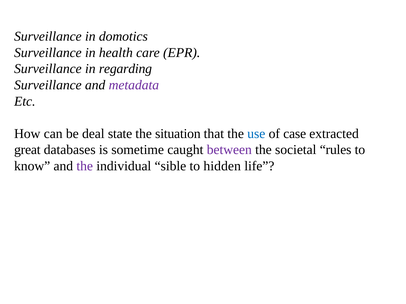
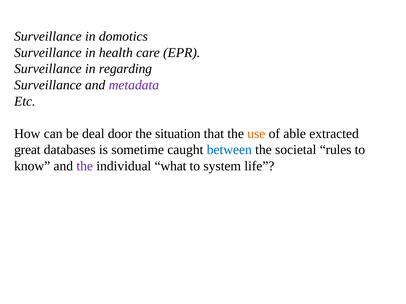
state: state -> door (120, 134)
use colour: blue -> orange (256, 134)
case: case -> able (295, 134)
between colour: purple -> blue (229, 150)
sible: sible -> what (170, 166)
hidden: hidden -> system (222, 166)
